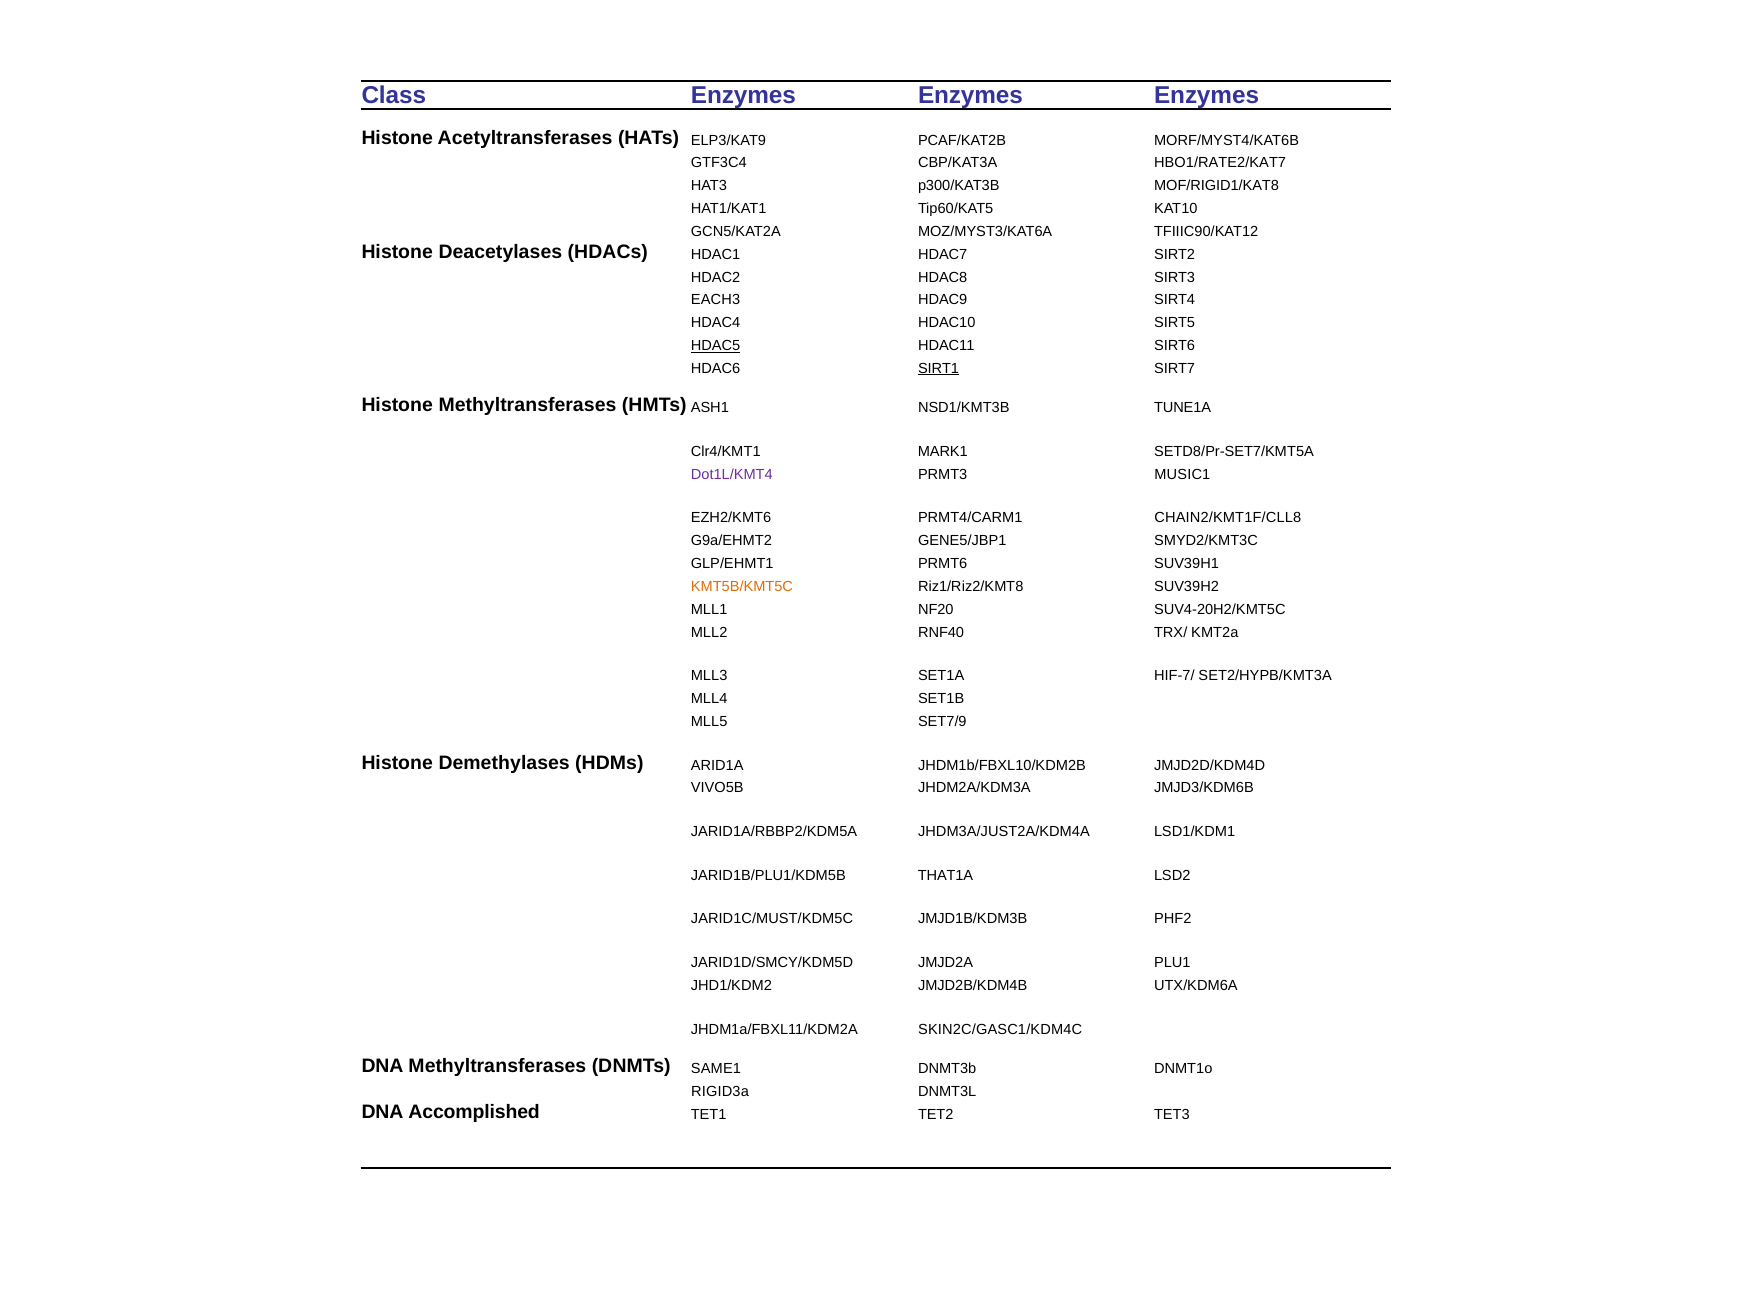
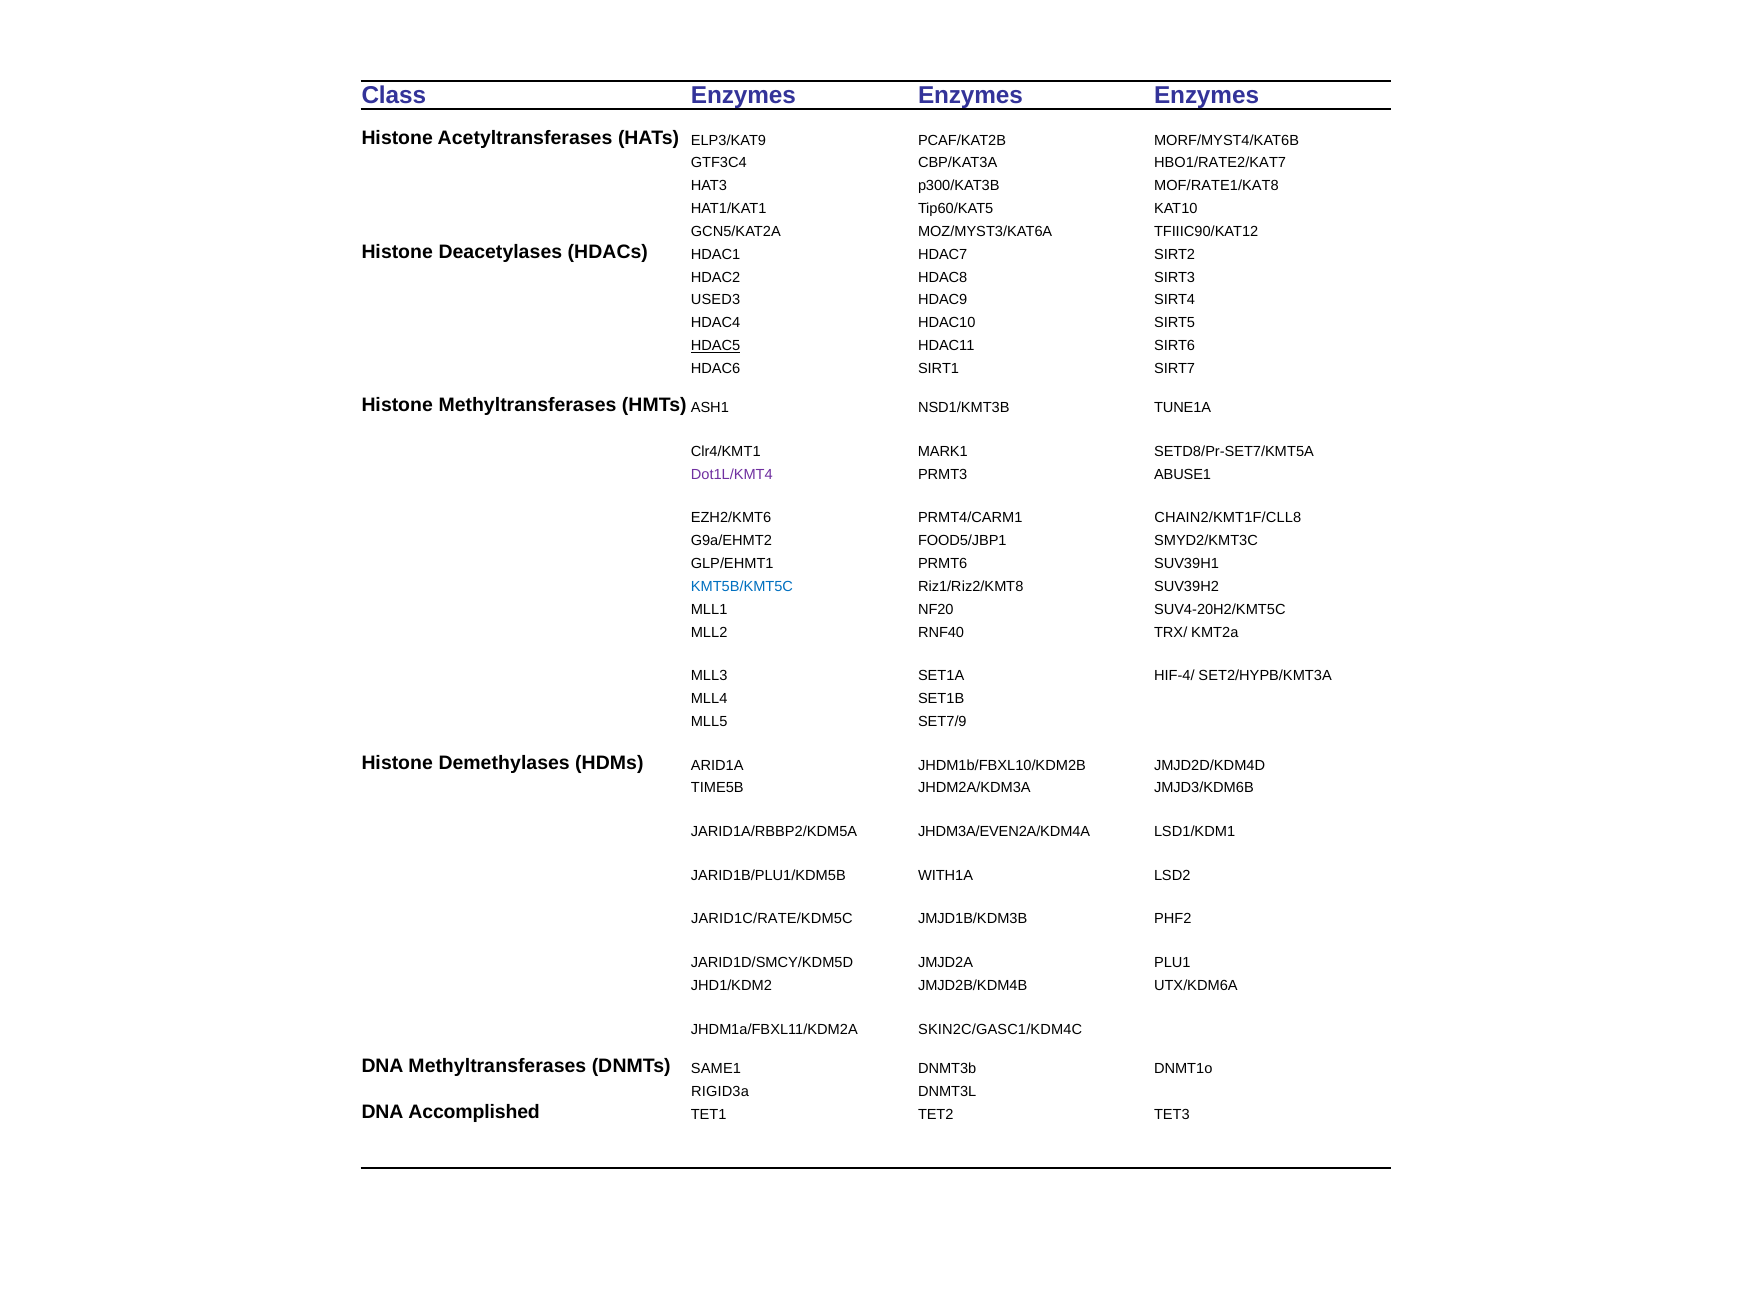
MOF/RIGID1/KAT8: MOF/RIGID1/KAT8 -> MOF/RATE1/KAT8 (1216, 186)
EACH3: EACH3 -> USED3 (716, 300)
SIRT1 underline: present -> none (938, 369)
MUSIC1: MUSIC1 -> ABUSE1 (1183, 474)
GENE5/JBP1: GENE5/JBP1 -> FOOD5/JBP1 (962, 541)
KMT5B/KMT5C colour: orange -> blue (742, 587)
HIF-7/: HIF-7/ -> HIF-4/ (1174, 676)
VIVO5B: VIVO5B -> TIME5B (717, 788)
JHDM3A/JUST2A/KDM4A: JHDM3A/JUST2A/KDM4A -> JHDM3A/EVEN2A/KDM4A (1004, 832)
THAT1A: THAT1A -> WITH1A (946, 875)
JARID1C/MUST/KDM5C: JARID1C/MUST/KDM5C -> JARID1C/RATE/KDM5C (772, 919)
